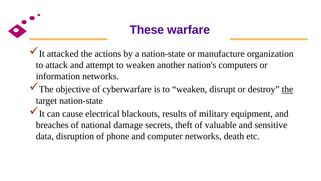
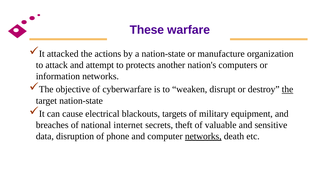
attempt to weaken: weaken -> protects (140, 65)
results: results -> targets (174, 114)
damage: damage -> internet (128, 125)
networks underline: none -> present (203, 136)
